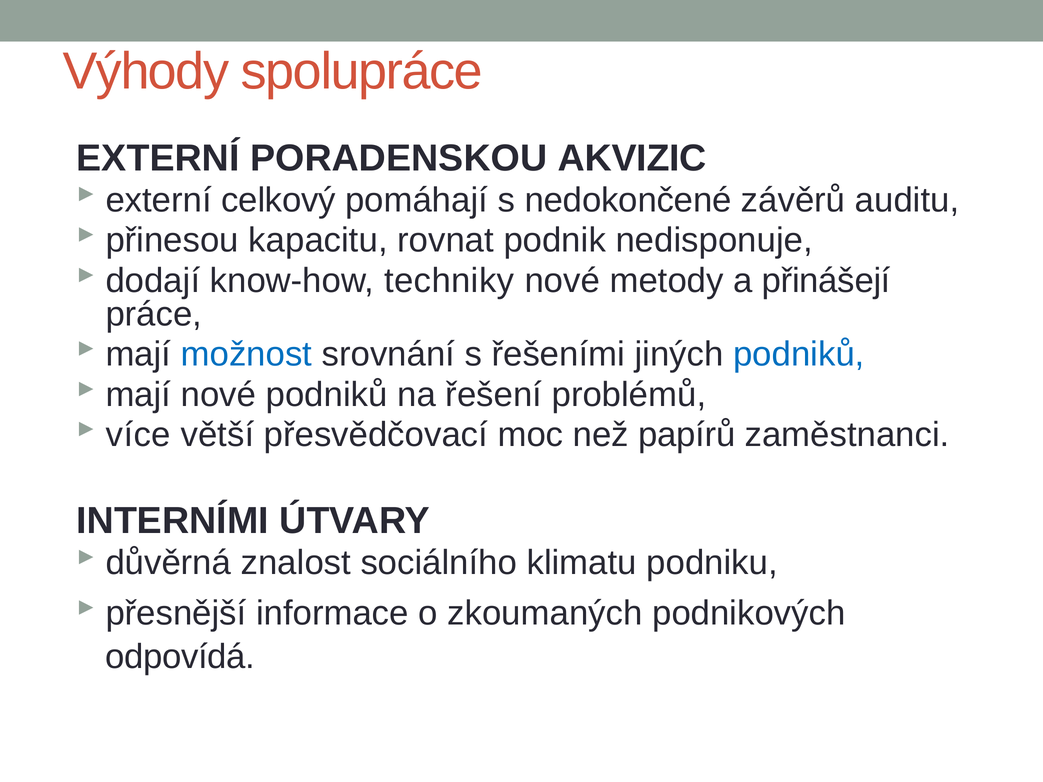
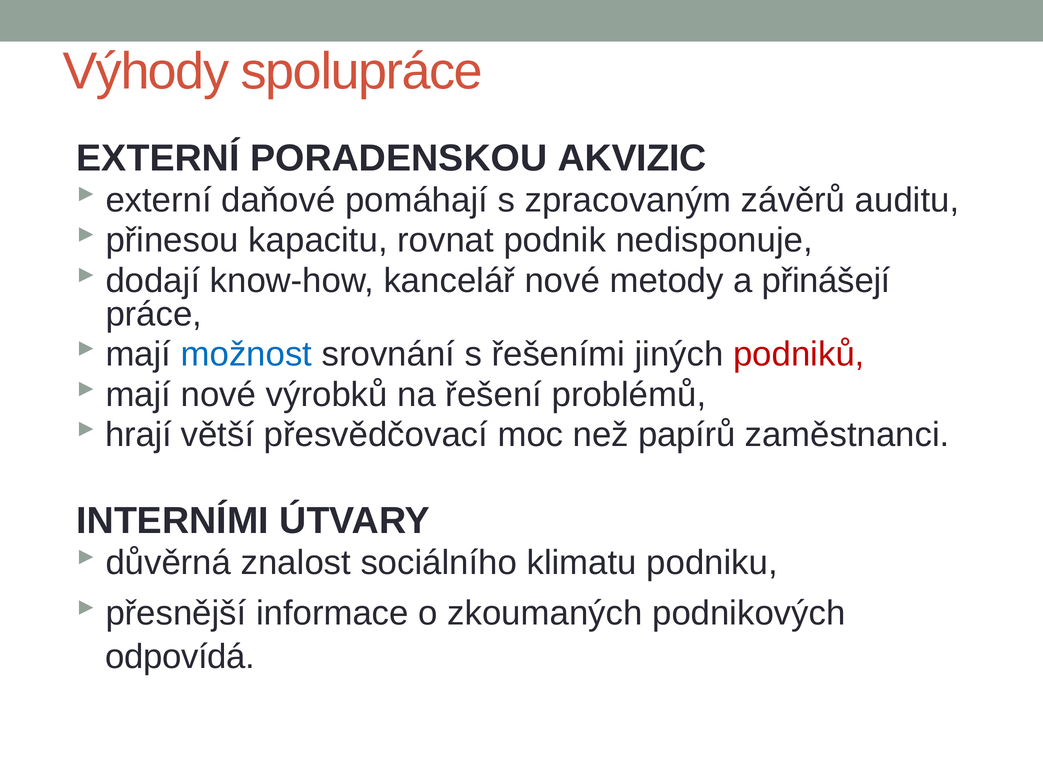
celkový: celkový -> daňové (278, 200)
nedokončené: nedokončené -> zpracovaným (628, 200)
techniky: techniky -> kancelář (449, 281)
podniků colour: blue -> red (799, 354)
nové podniků: podniků -> výrobků (327, 395)
více: více -> hrají (139, 435)
